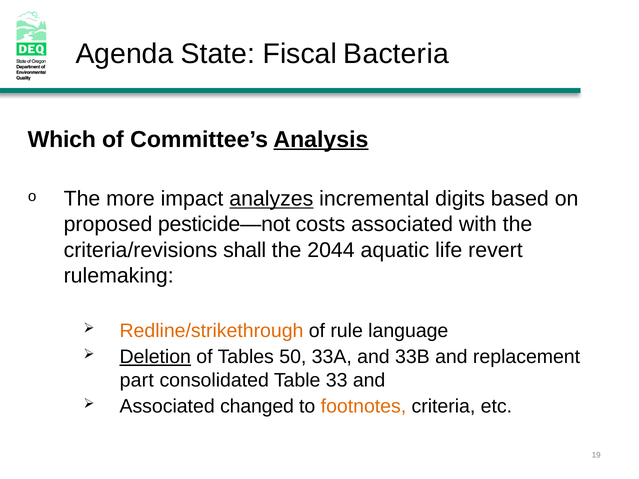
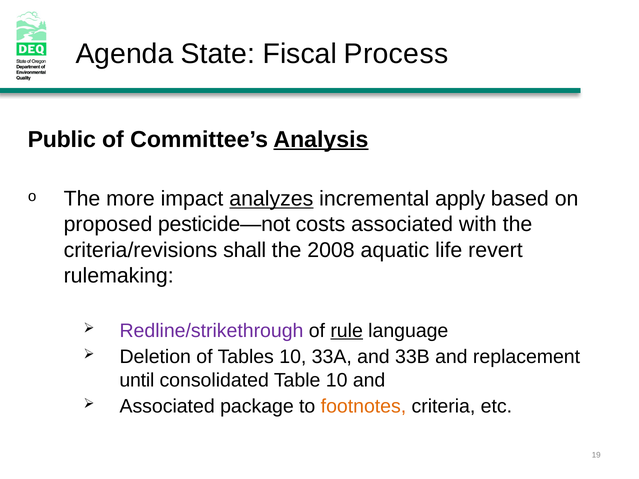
Bacteria: Bacteria -> Process (396, 54)
Which: Which -> Public (62, 140)
digits: digits -> apply (460, 199)
2044: 2044 -> 2008 (331, 250)
Redline/strikethrough colour: orange -> purple (212, 331)
rule underline: none -> present (347, 331)
Deletion underline: present -> none (155, 357)
Tables 50: 50 -> 10 (293, 357)
part: part -> until (137, 380)
Table 33: 33 -> 10 (337, 380)
changed: changed -> package (257, 407)
